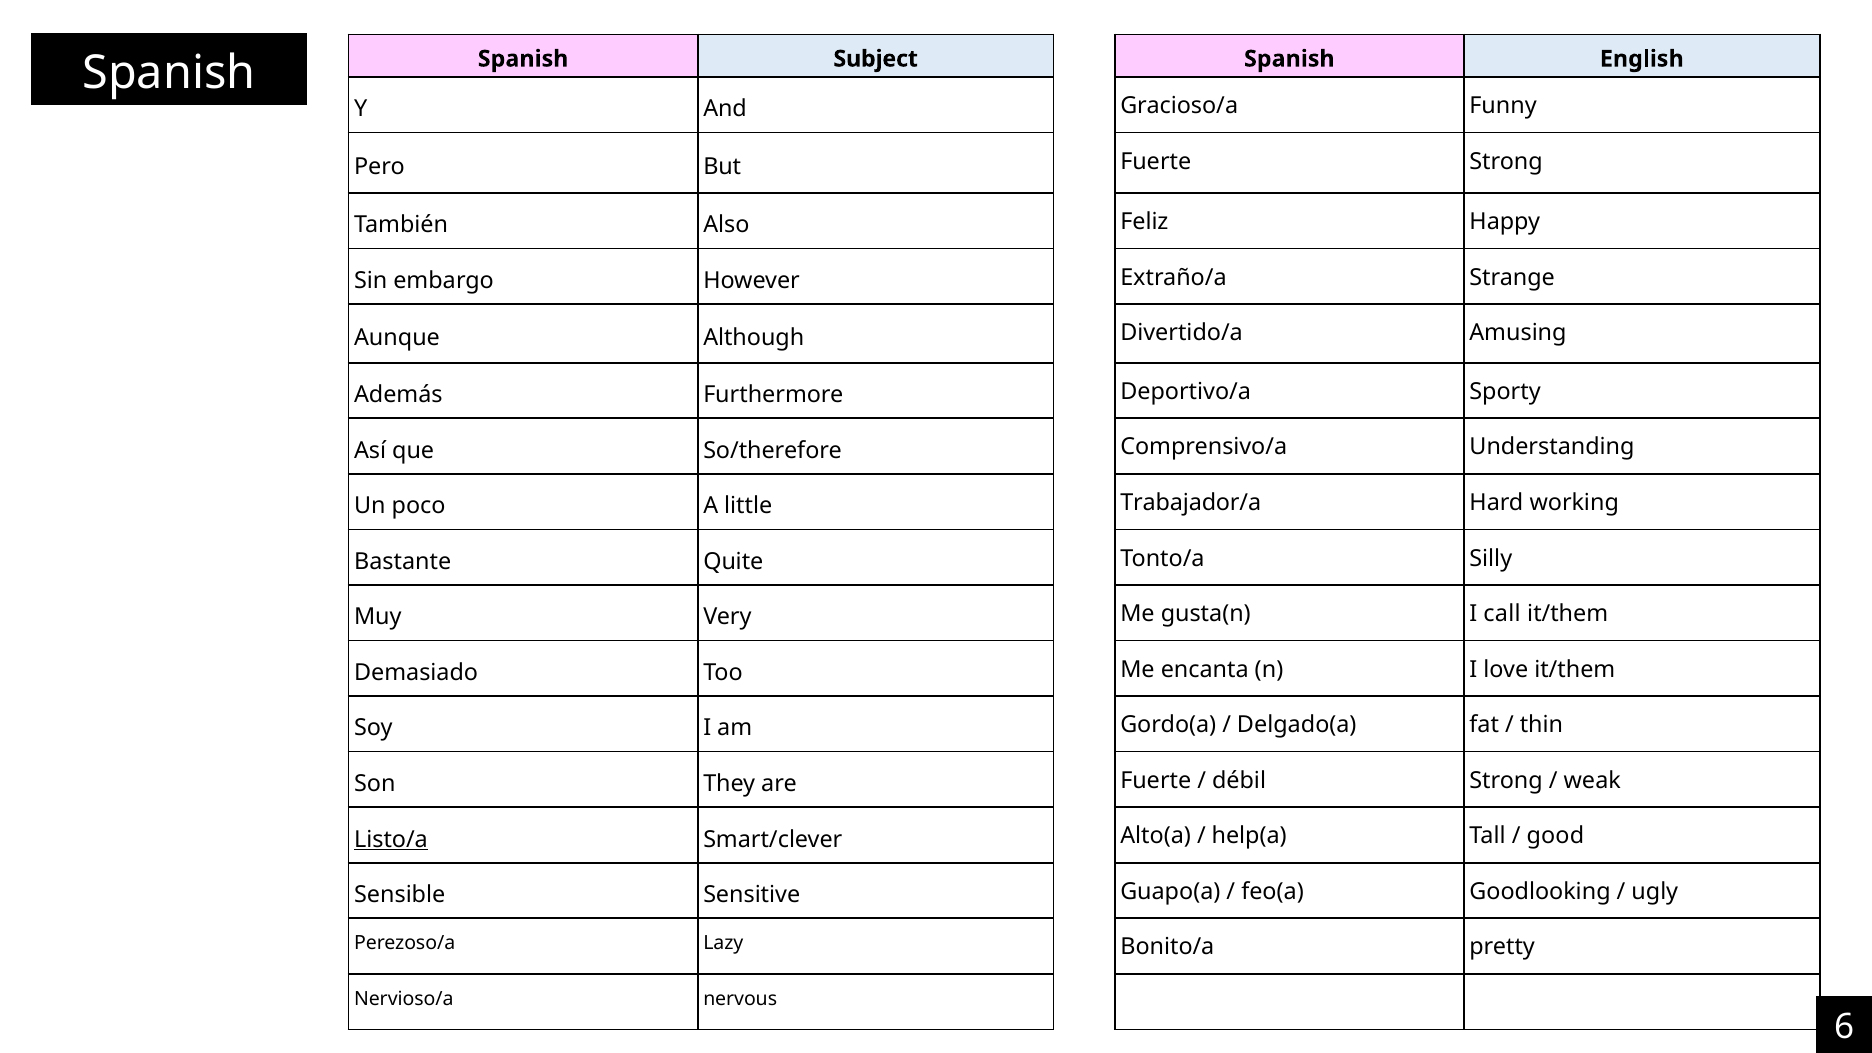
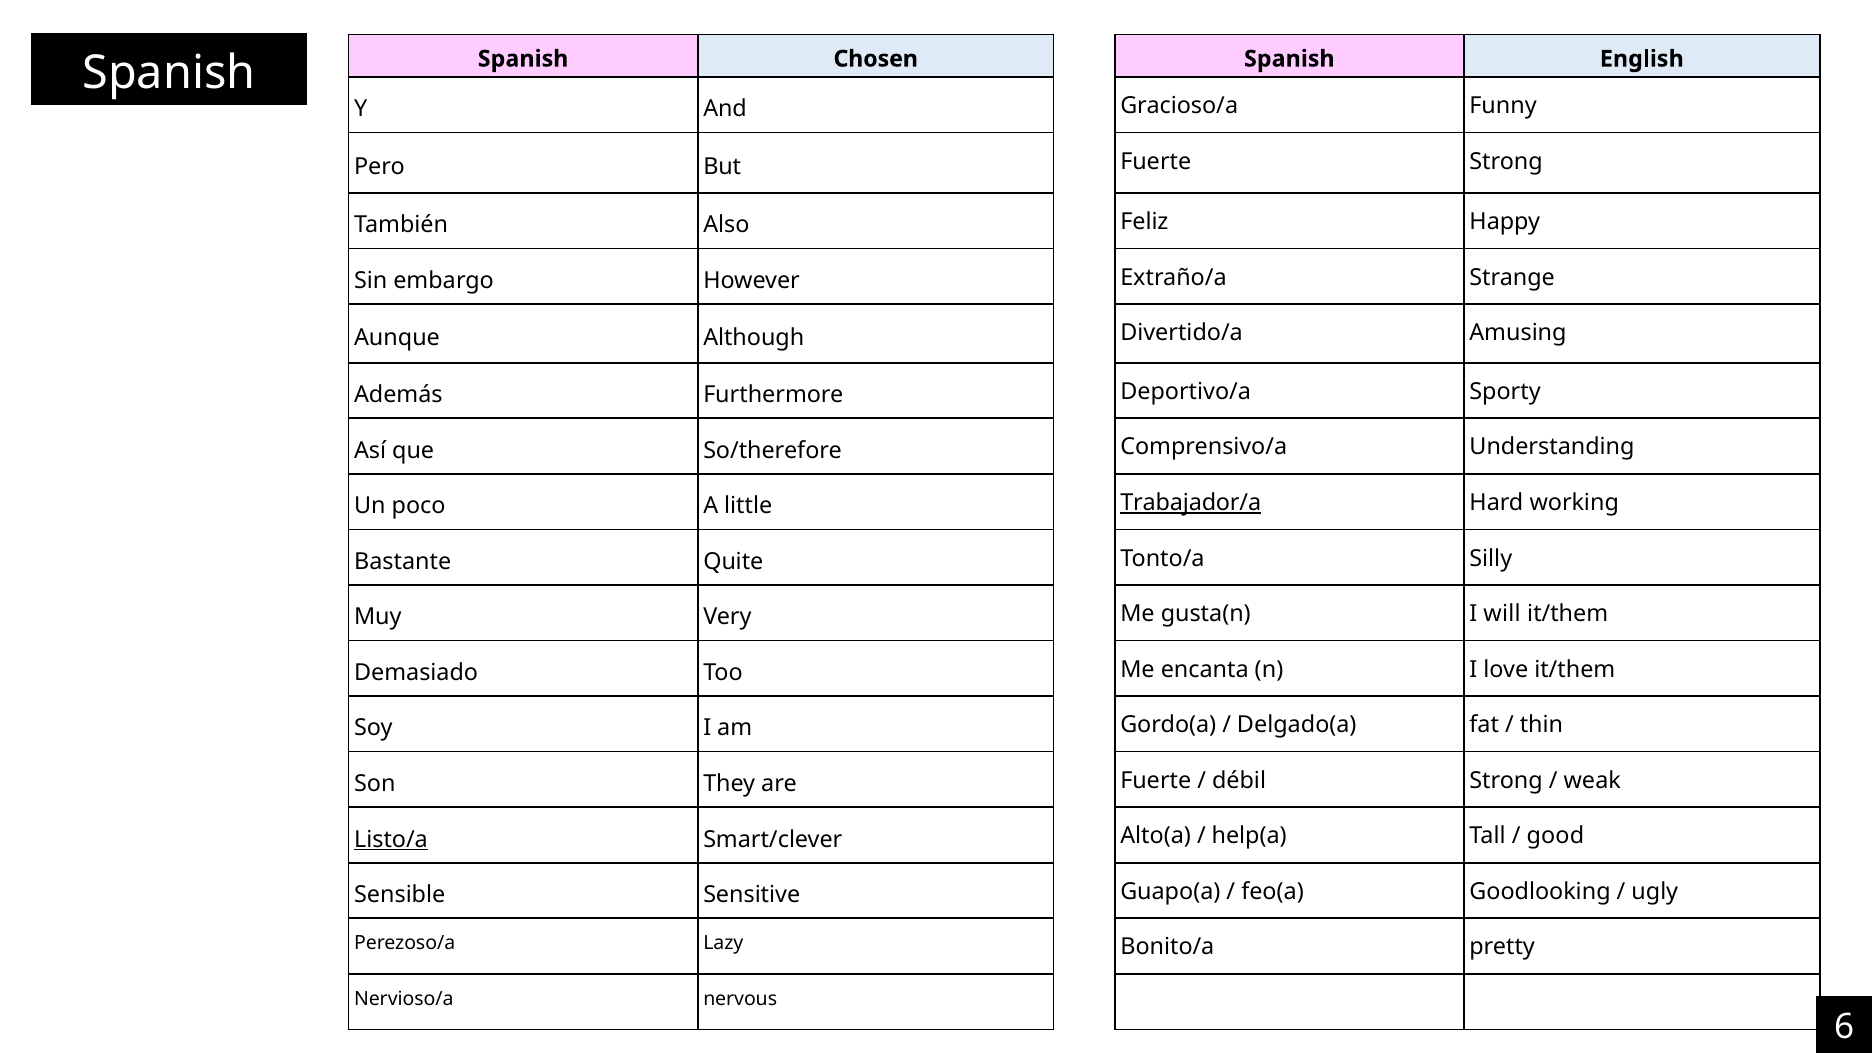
Subject: Subject -> Chosen (876, 59)
Trabajador/a underline: none -> present (1191, 503)
call: call -> will (1502, 614)
